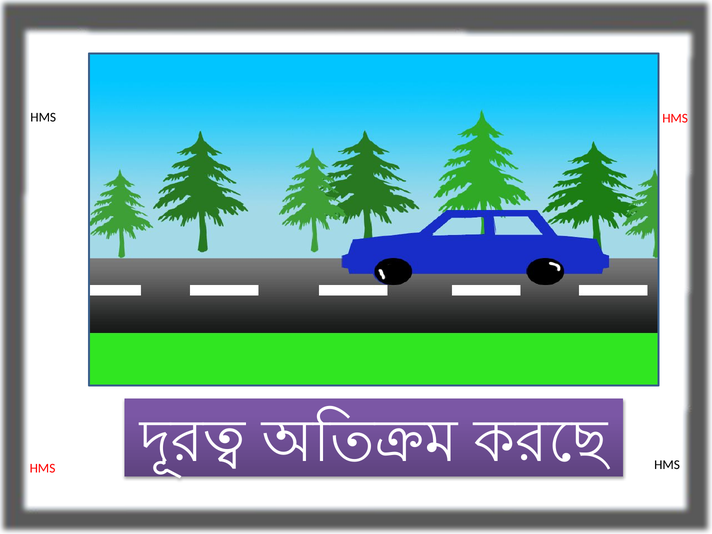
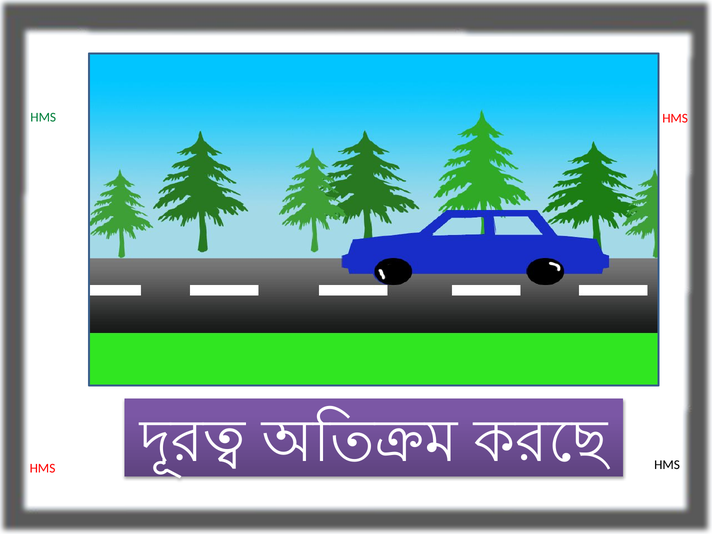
HMS colour: black -> green (43, 118)
